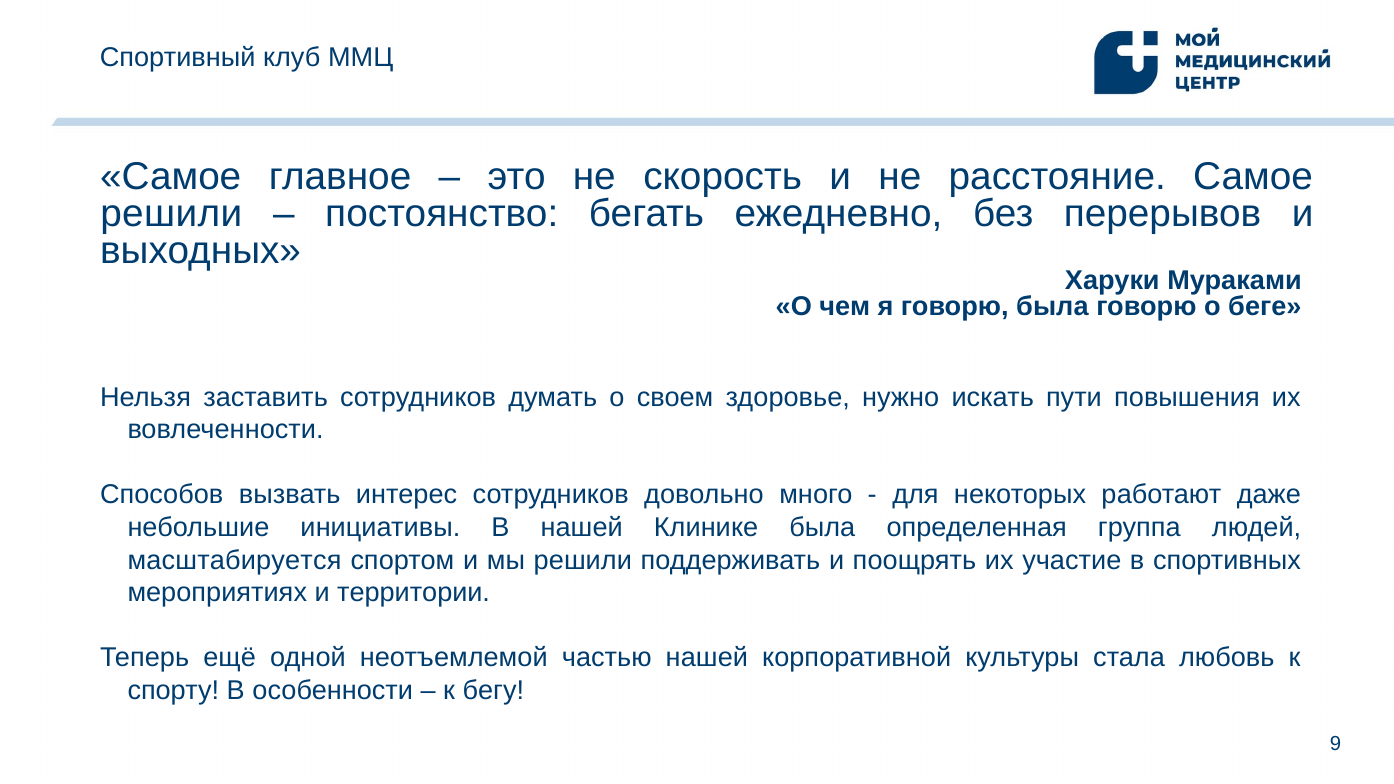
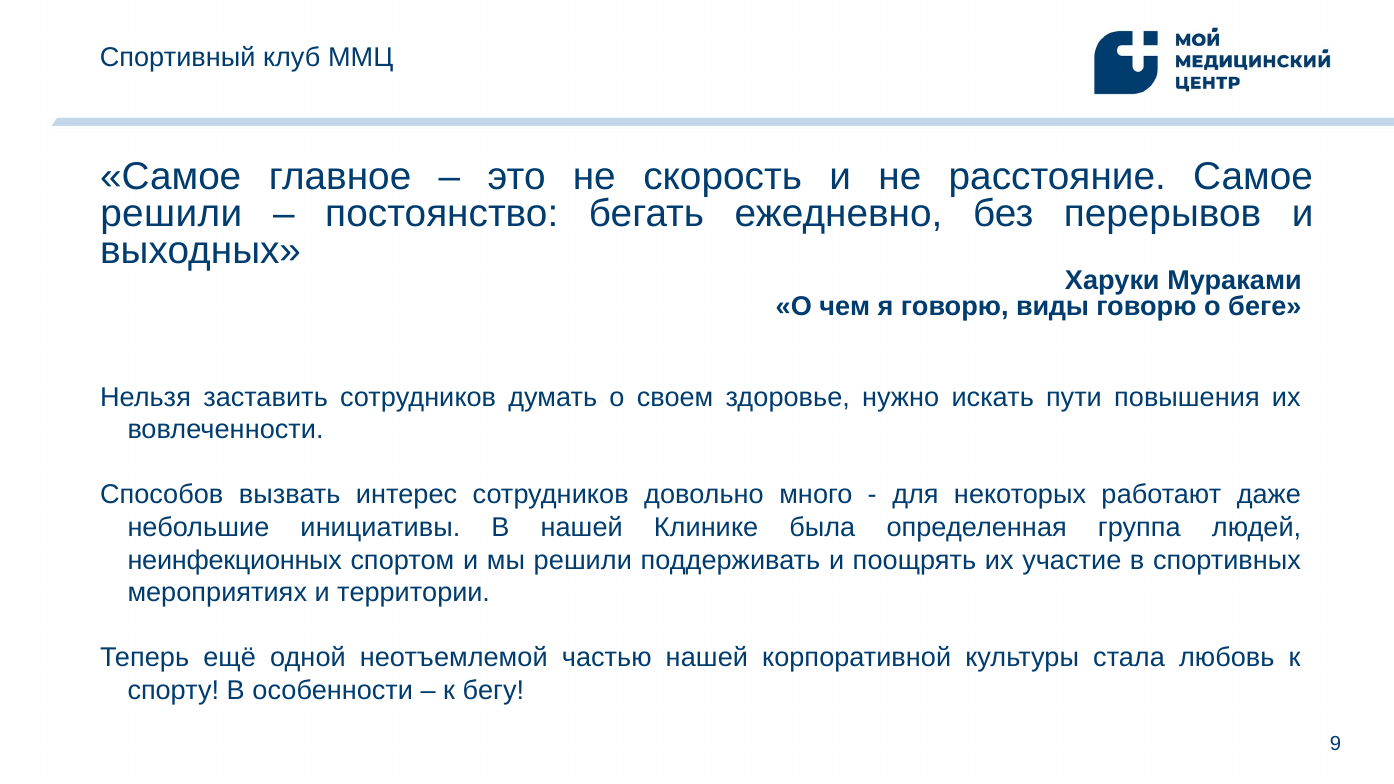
говорю была: была -> виды (1053, 307)
масштабируется: масштабируется -> неинфекционных (235, 560)
